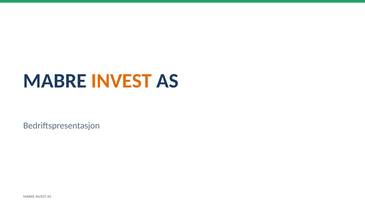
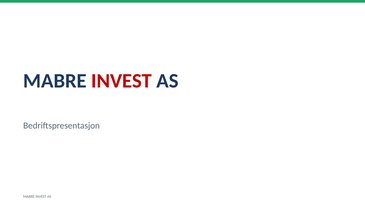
INVEST colour: orange -> red (122, 81)
